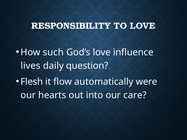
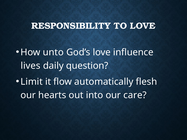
such: such -> unto (53, 52)
Flesh: Flesh -> Limit (32, 82)
were: were -> flesh (146, 82)
